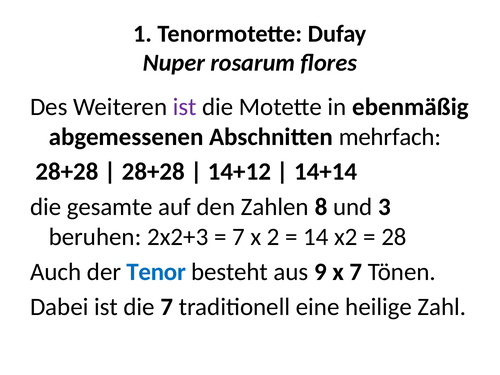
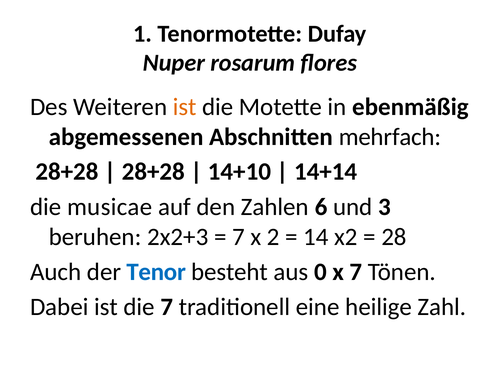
ist colour: purple -> orange (185, 107)
14+12: 14+12 -> 14+10 (239, 172)
gesamte: gesamte -> musicae (110, 207)
8: 8 -> 6 (321, 207)
9: 9 -> 0 (320, 272)
